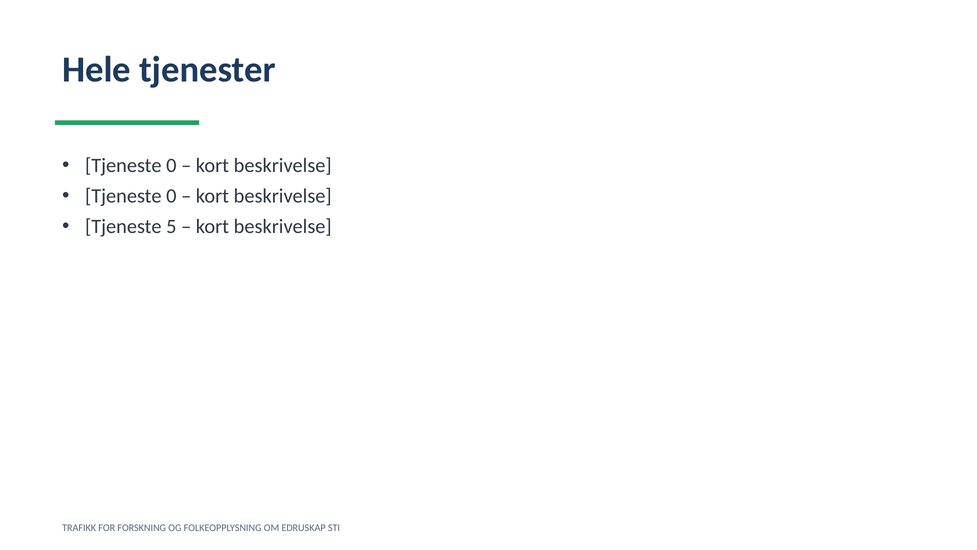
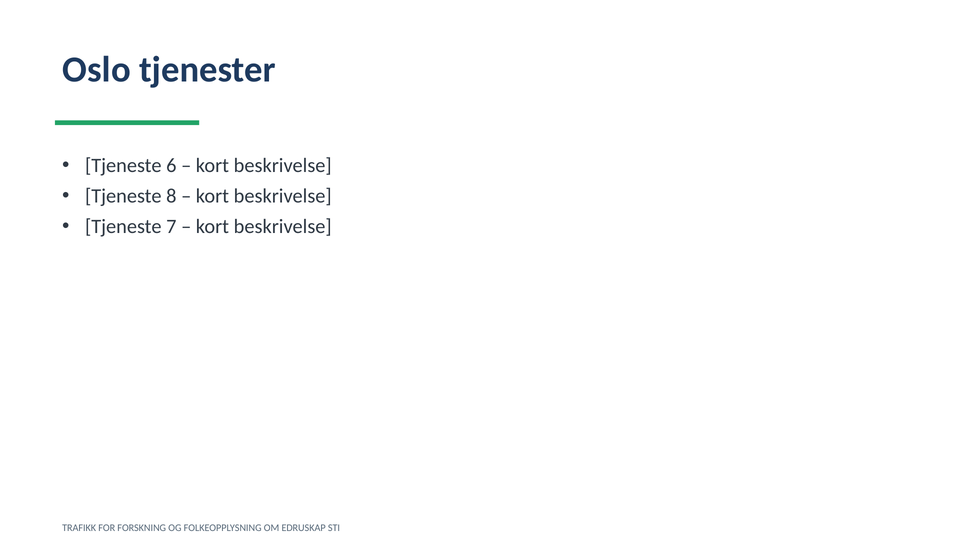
Hele: Hele -> Oslo (96, 70)
0: 0 -> 6 (171, 165)
0: 0 -> 8 (171, 196)
5: 5 -> 7 (171, 227)
